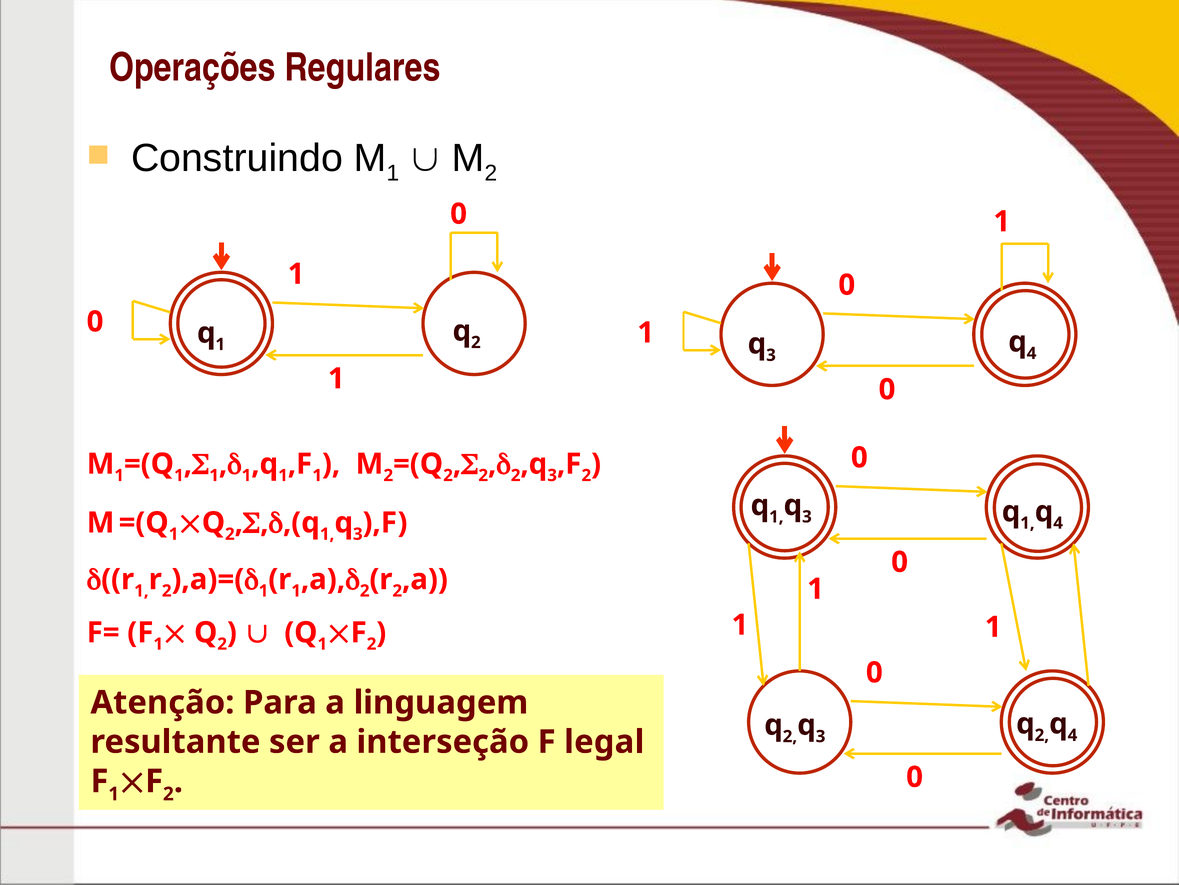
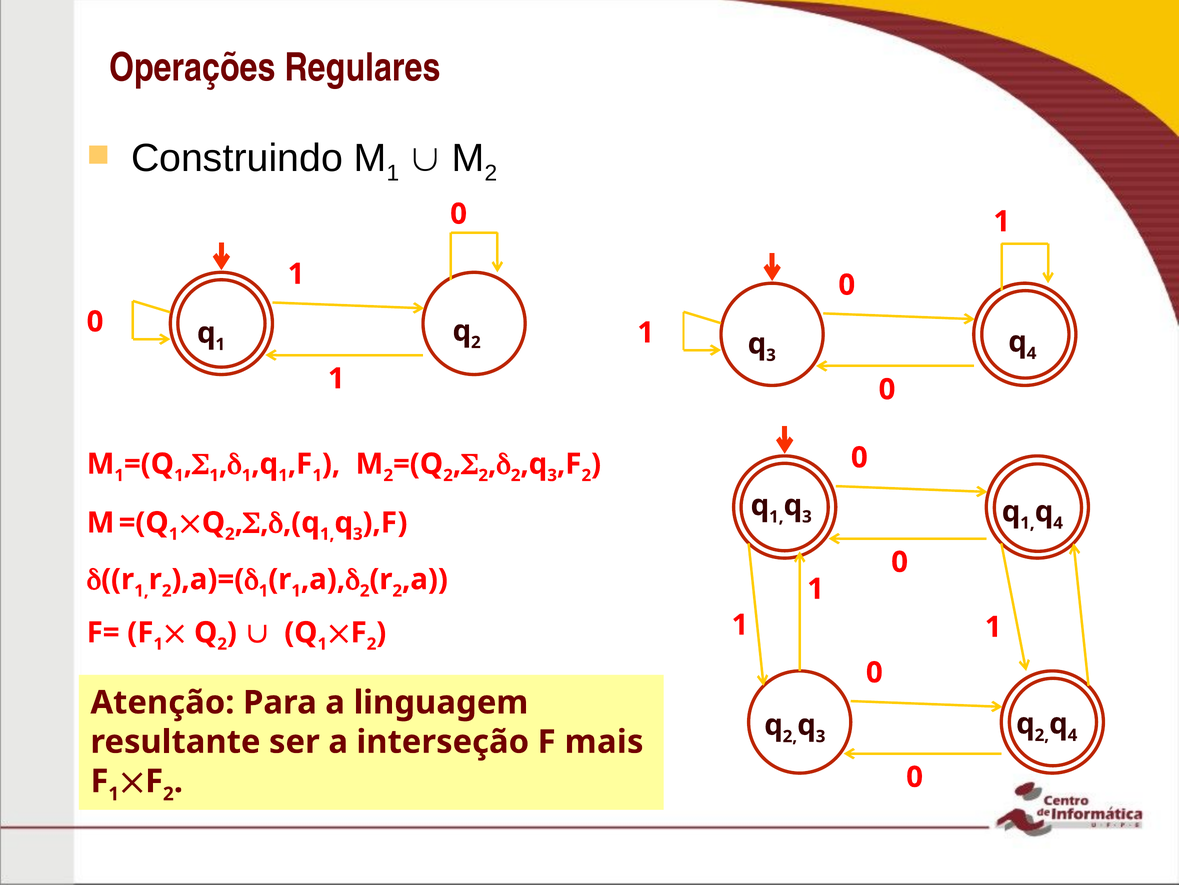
legal: legal -> mais (604, 741)
